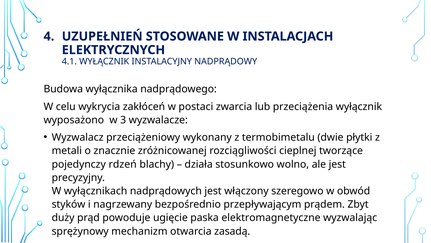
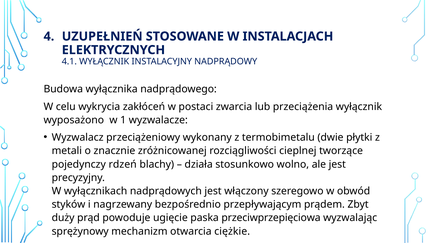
3: 3 -> 1 (123, 120)
elektromagnetyczne: elektromagnetyczne -> przeciwprzepięciowa (271, 217)
zasadą: zasadą -> ciężkie (232, 231)
